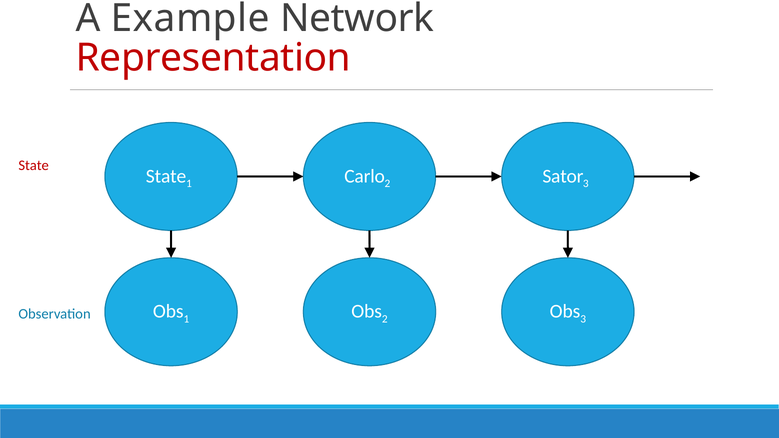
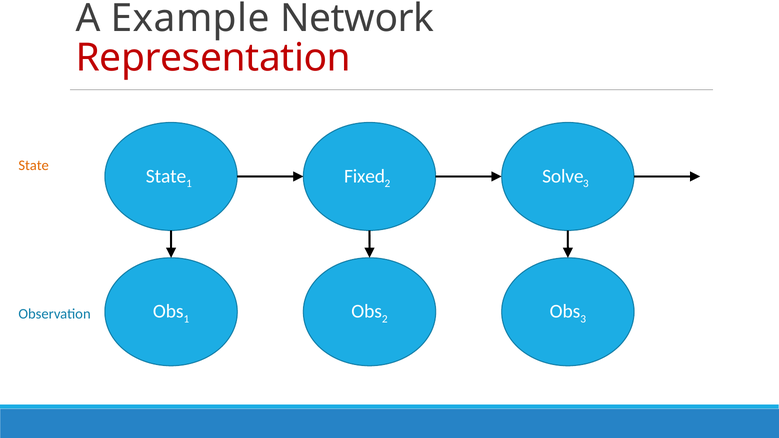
State colour: red -> orange (34, 166)
Carlo: Carlo -> Fixed (365, 176)
Sator: Sator -> Solve (563, 176)
